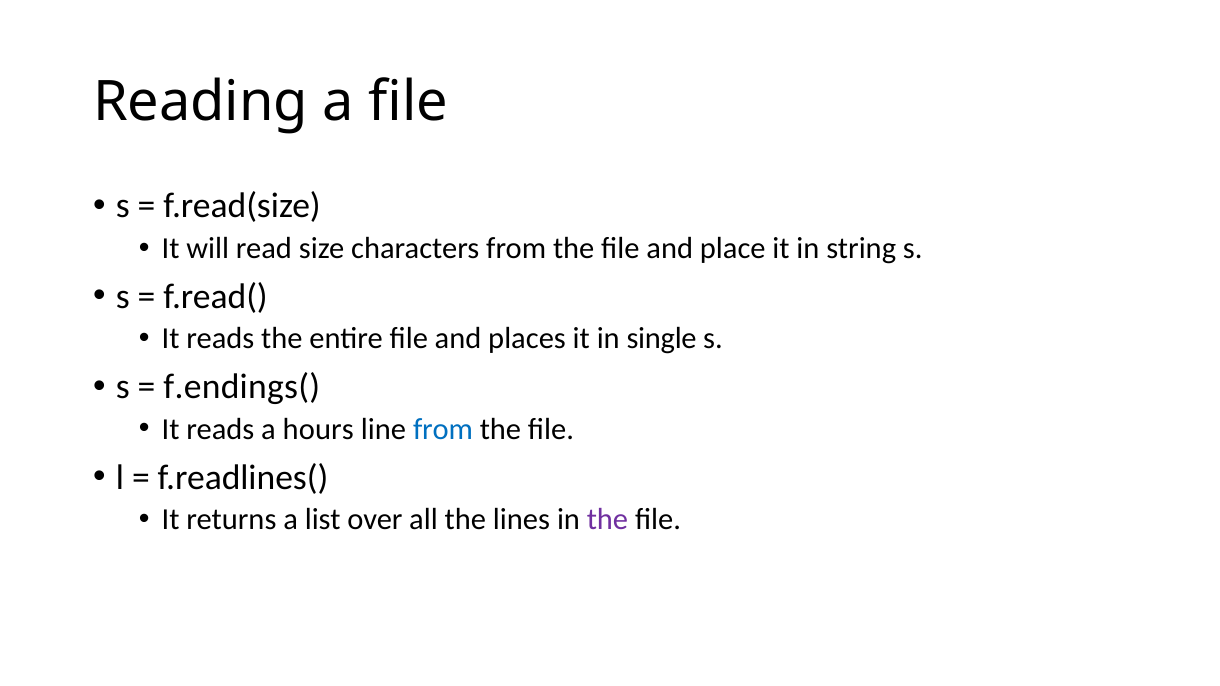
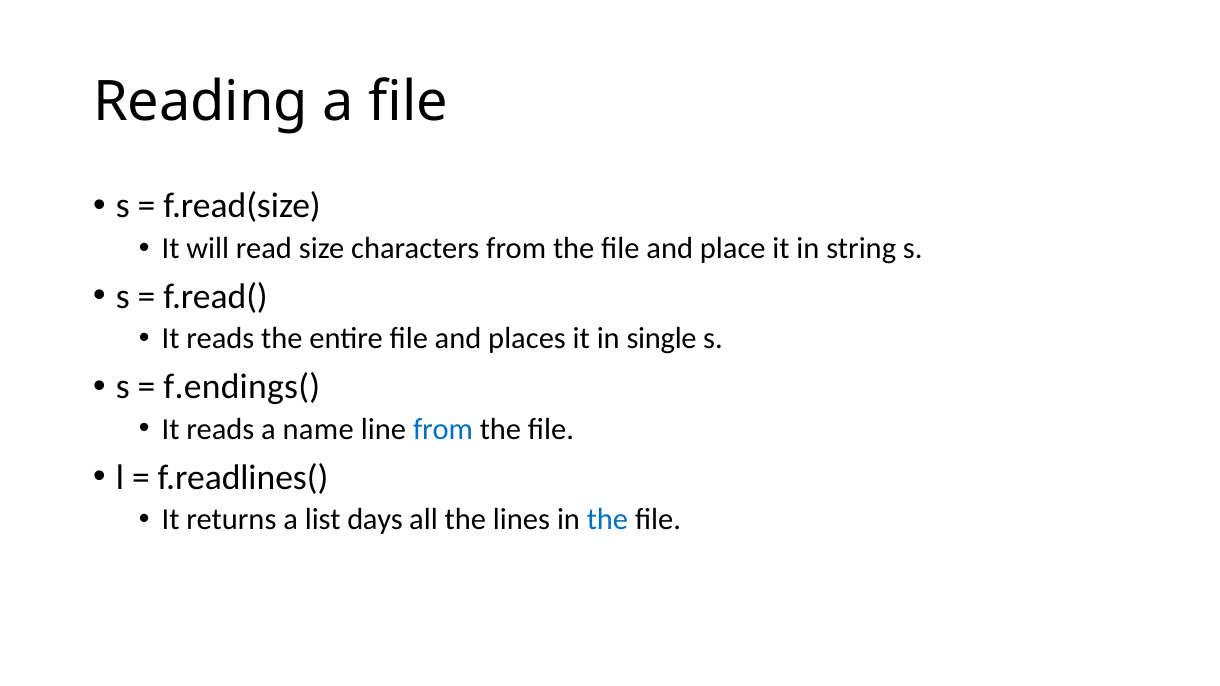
hours: hours -> name (318, 429)
over: over -> days (375, 520)
the colour: purple -> blue (607, 520)
